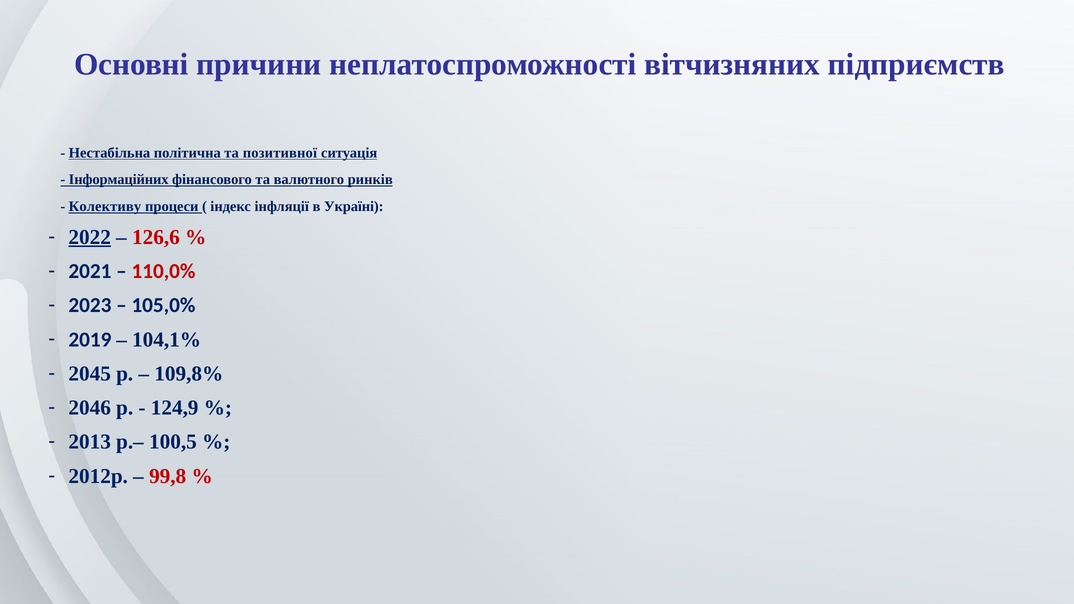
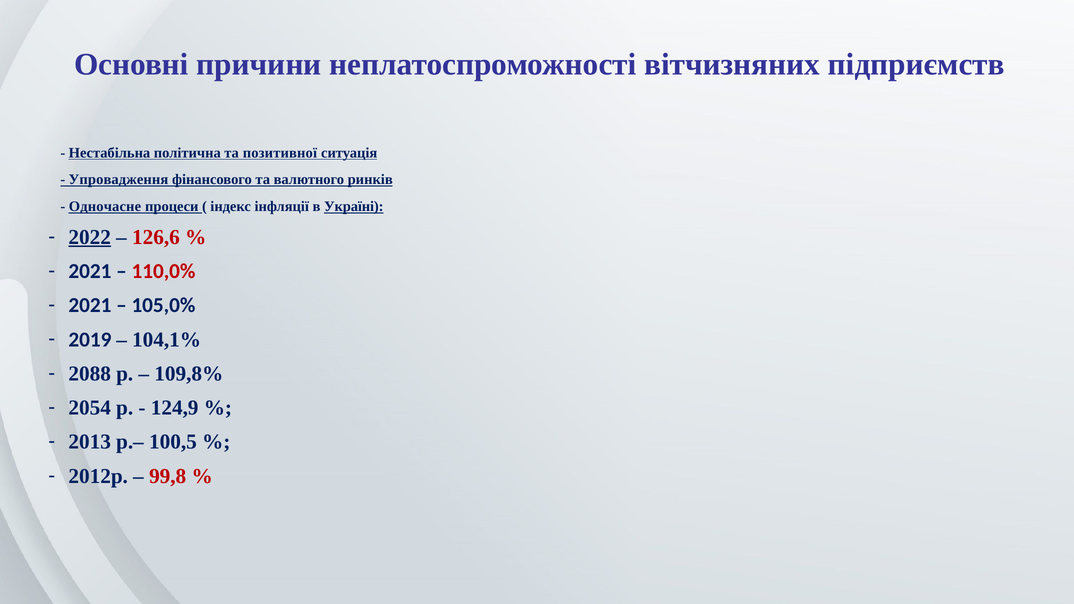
Інформаційних: Інформаційних -> Упровадження (119, 180)
Колективу: Колективу -> Одночасне (105, 207)
Україні underline: none -> present (354, 207)
2023: 2023 -> 2021 (90, 305)
2045: 2045 -> 2088 (90, 374)
2046: 2046 -> 2054 (90, 408)
